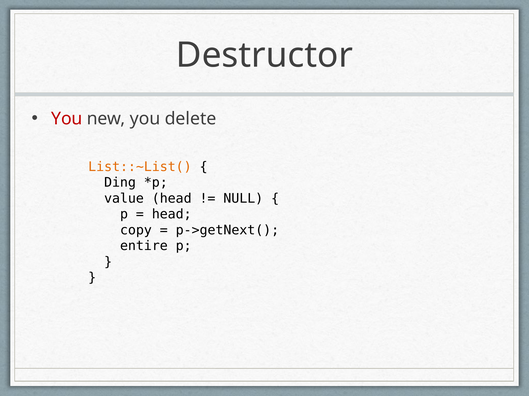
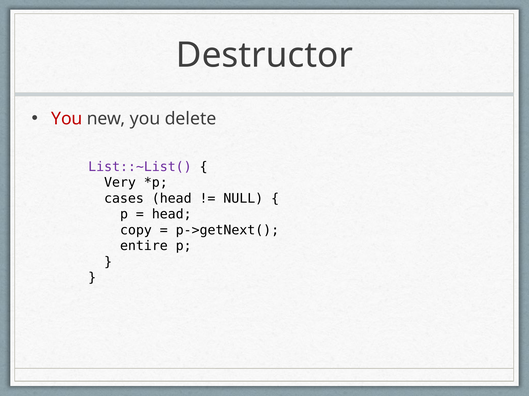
List::~List( colour: orange -> purple (140, 167)
Ding: Ding -> Very (120, 183)
value: value -> cases (124, 199)
